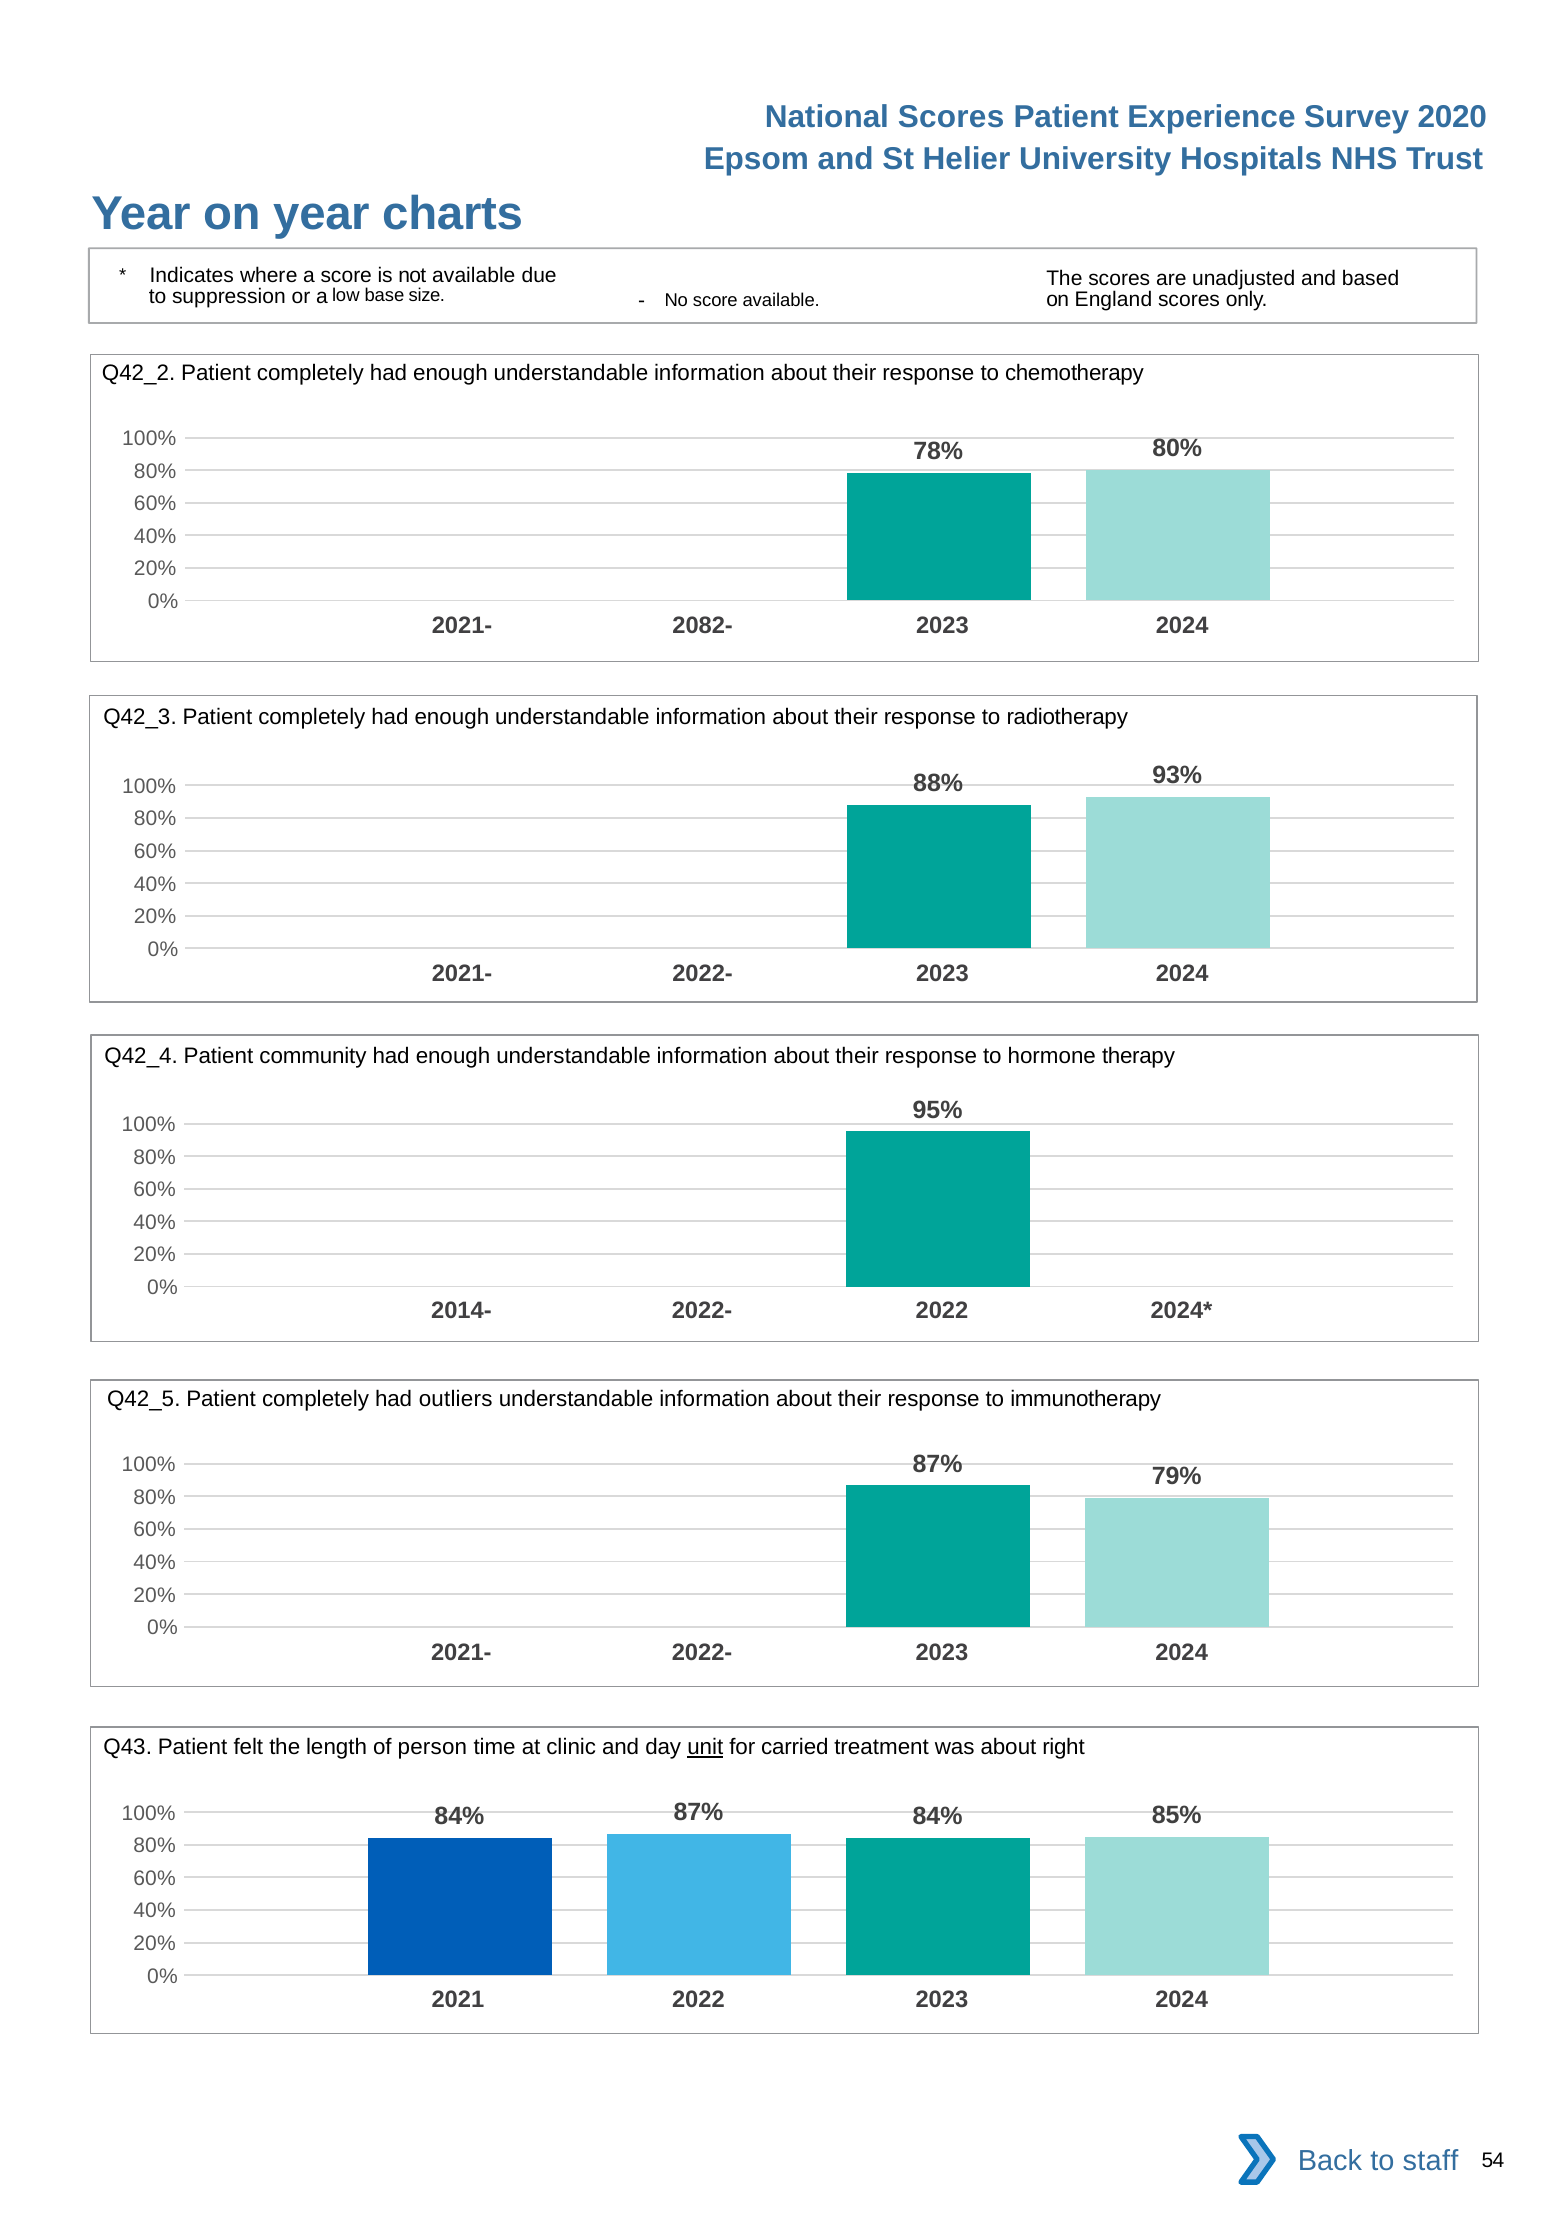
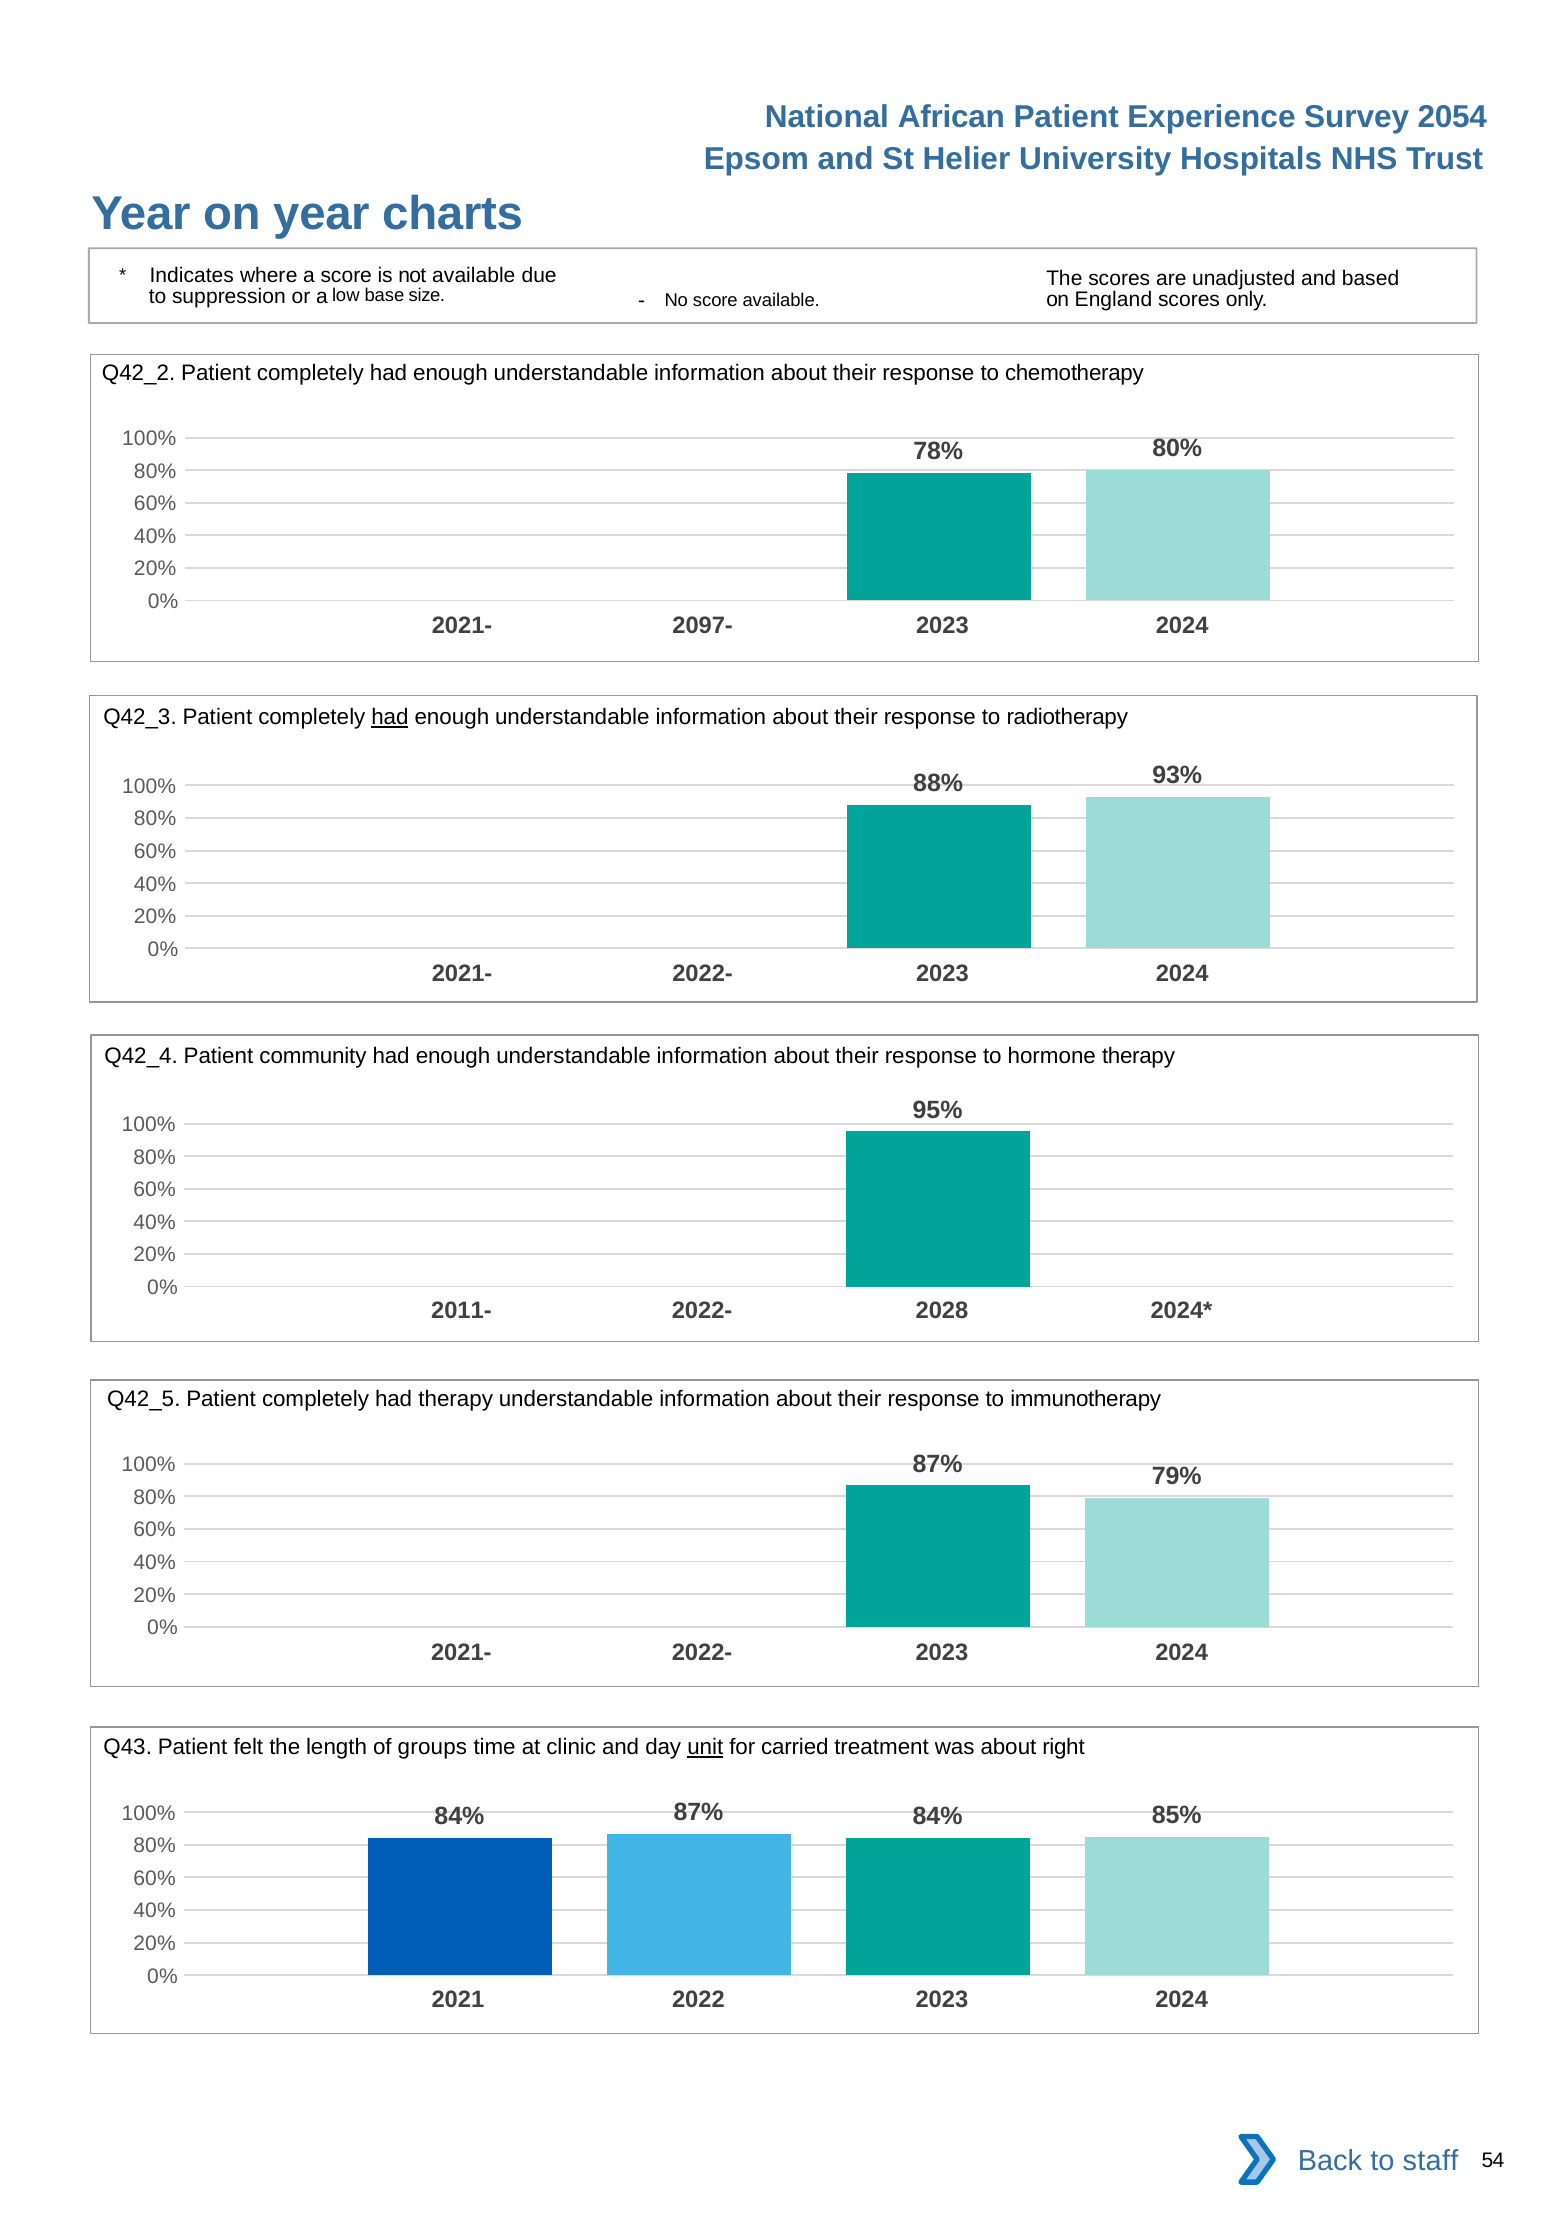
National Scores: Scores -> African (951, 117)
2020: 2020 -> 2054 (1452, 117)
2082-: 2082- -> 2097- (703, 626)
had underline: none -> present (390, 718)
2014-: 2014- -> 2011- (461, 1310)
2022- 2022: 2022 -> 2028 (942, 1310)
had outliers: outliers -> therapy (456, 1399)
person: person -> groups (432, 1748)
